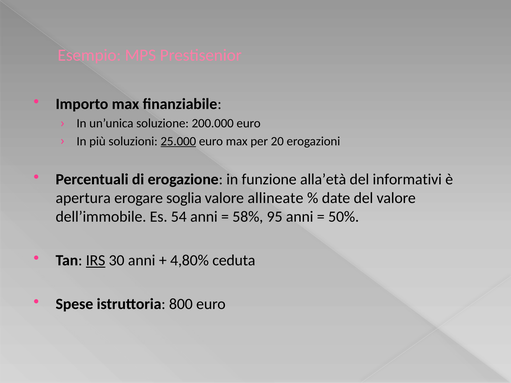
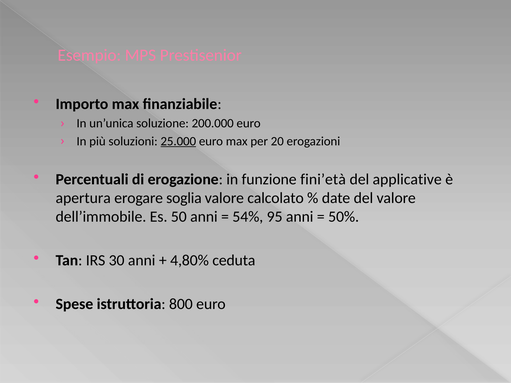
alla’età: alla’età -> fini’età (323, 179)
informativi: informativi -> applicative (407, 179)
allineate: allineate -> calcolato (276, 198)
54: 54 -> 50 (179, 217)
58%: 58% -> 54% (248, 217)
IRS underline: present -> none (96, 261)
